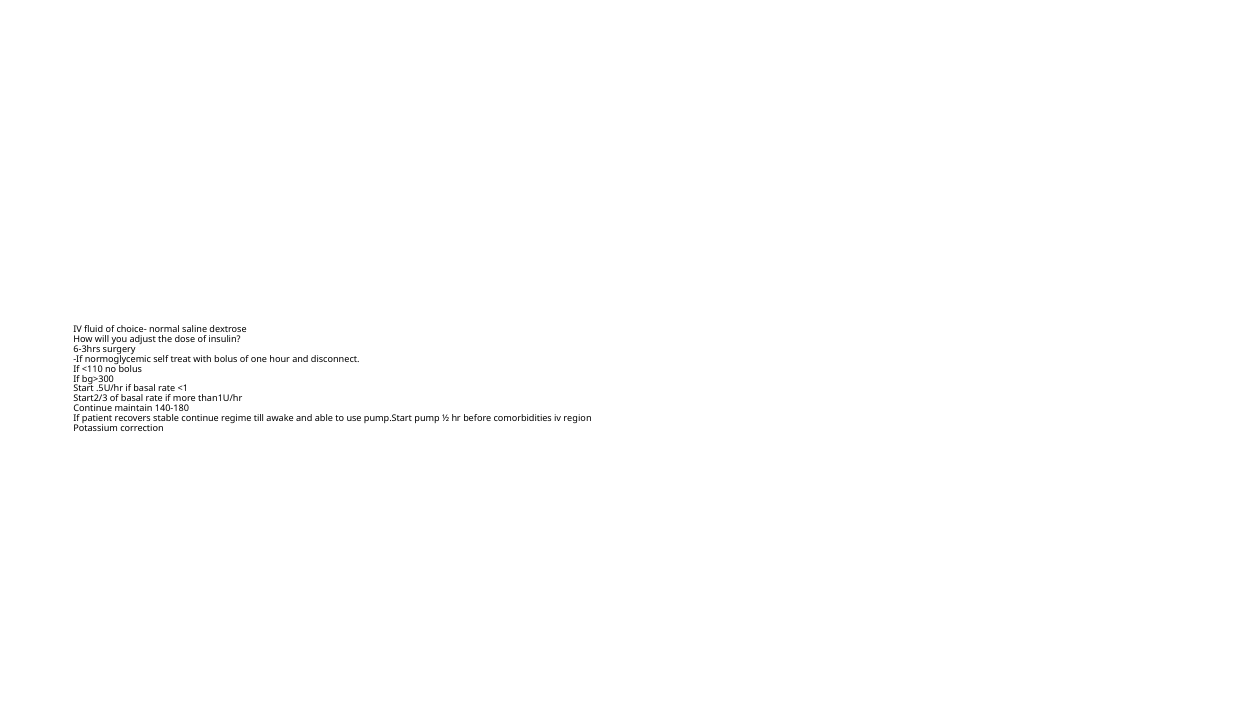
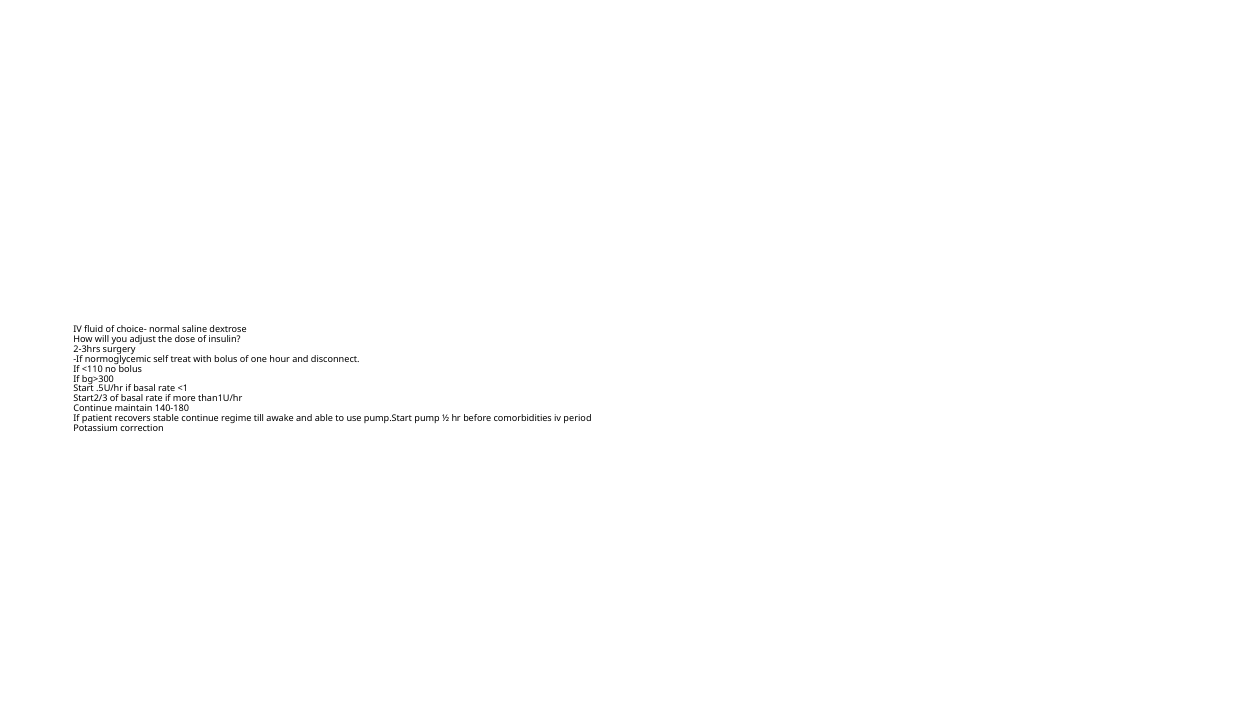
6-3hrs: 6-3hrs -> 2-3hrs (87, 350)
region: region -> period (578, 419)
